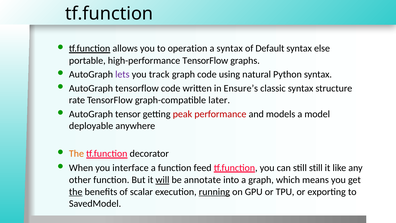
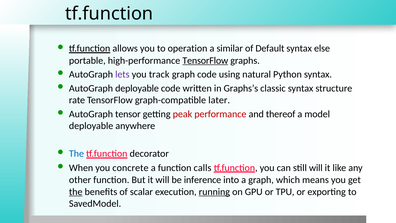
a syntax: syntax -> similar (230, 48)
TensorFlow underline: none -> present (205, 60)
AutoGraph tensorflow: tensorflow -> deployable (137, 88)
Ensure’s: Ensure’s -> Graphs’s (241, 88)
models: models -> thereof (281, 114)
The colour: orange -> blue (76, 154)
interface: interface -> concrete (130, 168)
feed: feed -> calls (203, 168)
still still: still -> will (316, 168)
will underline: present -> none (162, 180)
annotate: annotate -> inference (203, 180)
